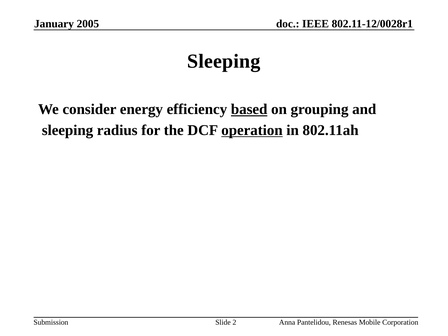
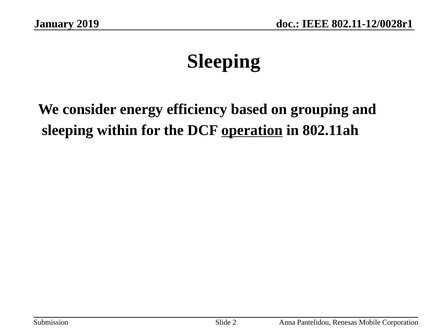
2005: 2005 -> 2019 (88, 24)
based underline: present -> none (249, 109)
radius: radius -> within (117, 130)
